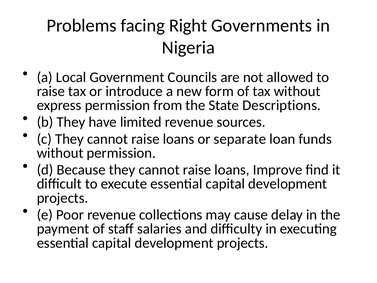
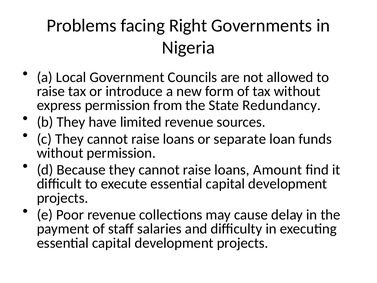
Descriptions: Descriptions -> Redundancy (282, 105)
Improve: Improve -> Amount (278, 170)
